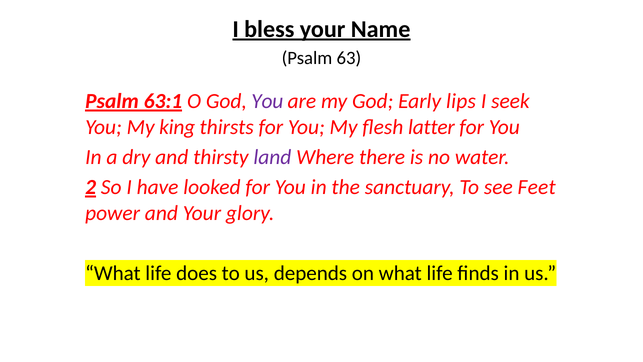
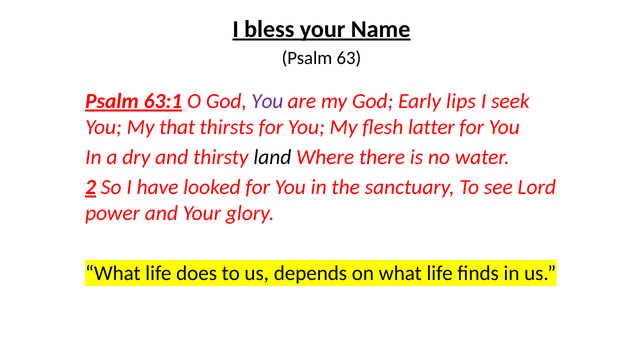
king: king -> that (177, 127)
land colour: purple -> black (272, 157)
Feet: Feet -> Lord (537, 187)
